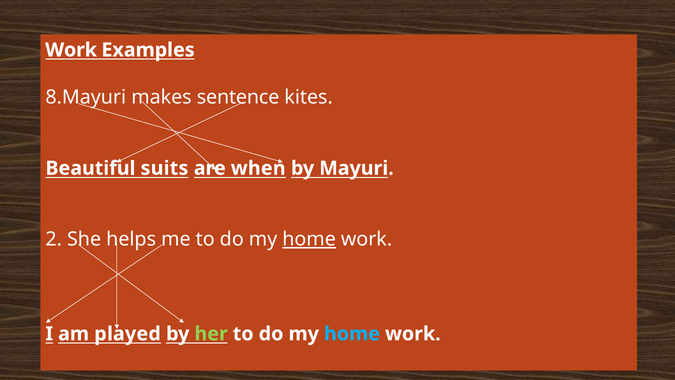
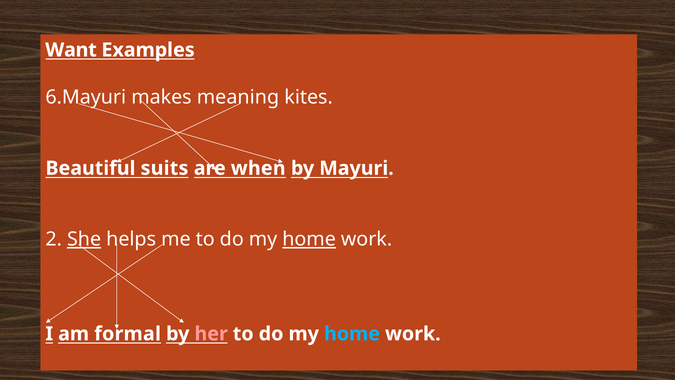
Work: Work -> Want (71, 50)
8.Mayuri: 8.Mayuri -> 6.Mayuri (86, 97)
sentence: sentence -> meaning (238, 97)
She underline: none -> present (84, 239)
played: played -> formal (128, 334)
her colour: light green -> pink (211, 334)
